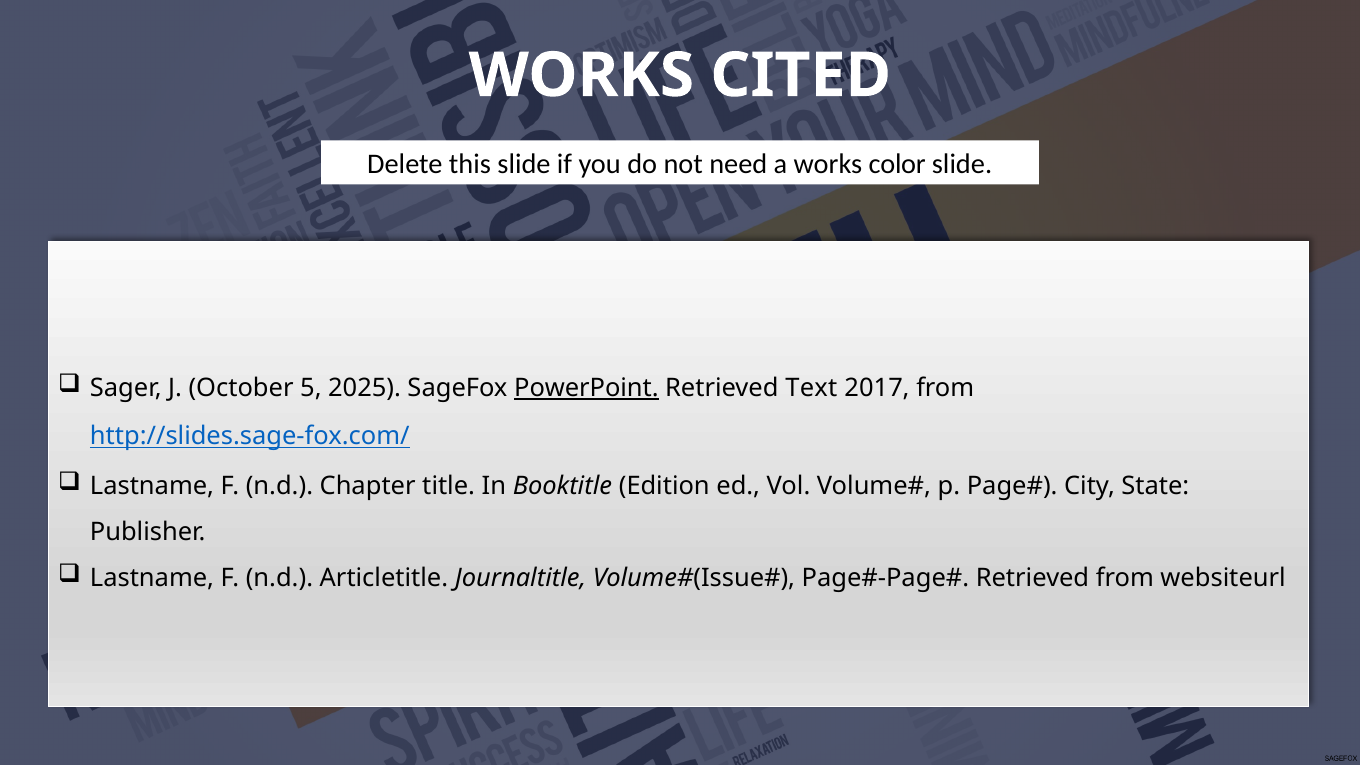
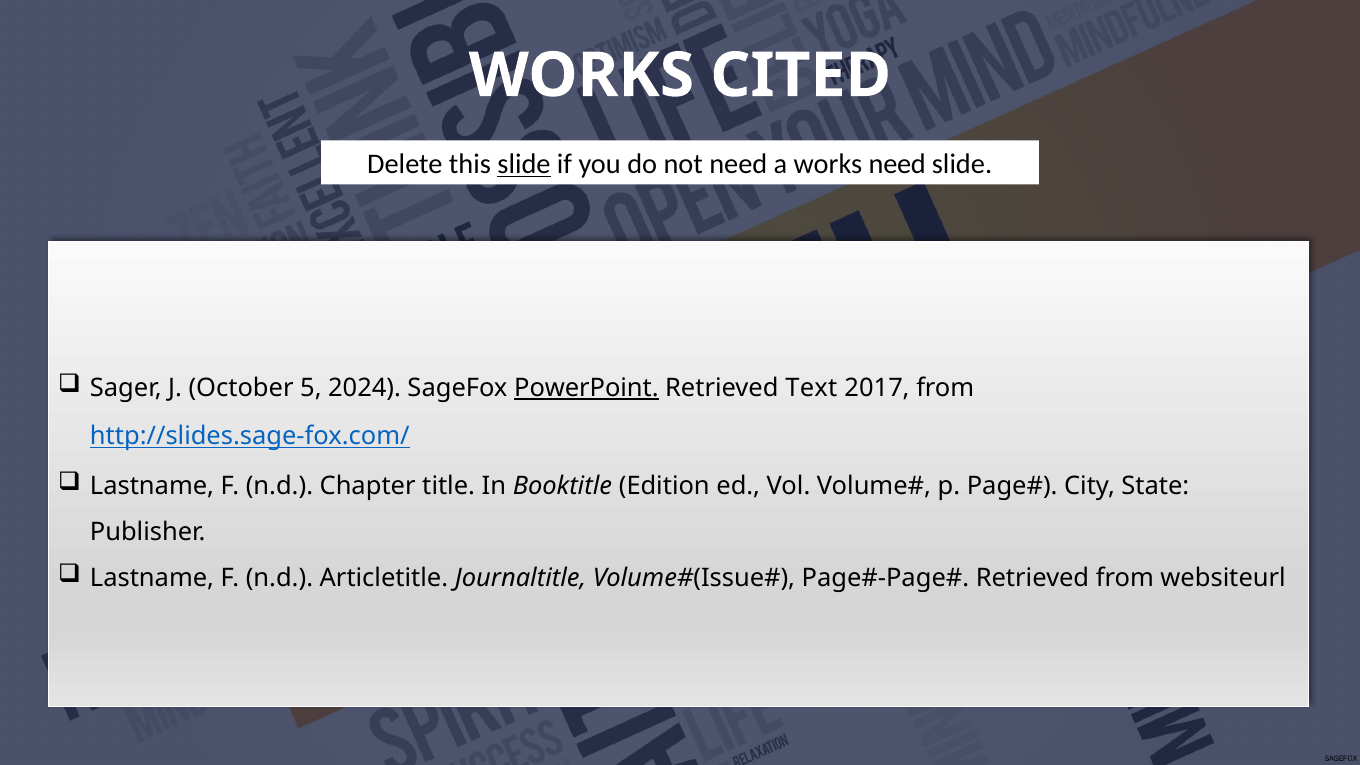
slide underline: none -> present (524, 164)
works color: color -> need (897, 164)
2025: 2025 -> 2024 (365, 388)
